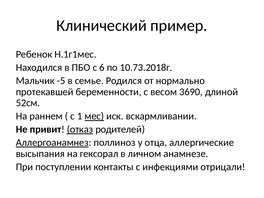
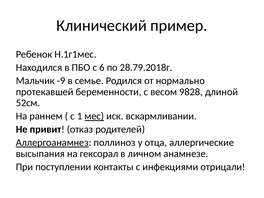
10.73.2018г: 10.73.2018г -> 28.79.2018г (146, 68)
-5: -5 -> -9 (61, 81)
3690: 3690 -> 9828 (191, 92)
отказ underline: present -> none (80, 129)
